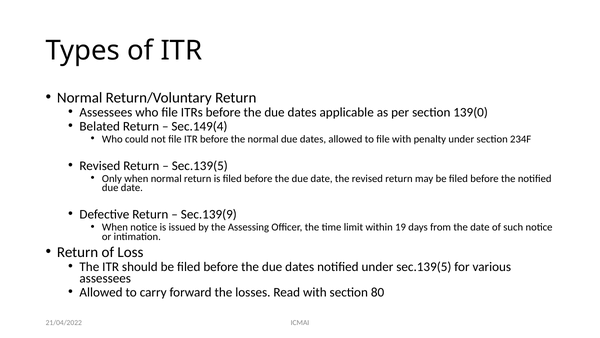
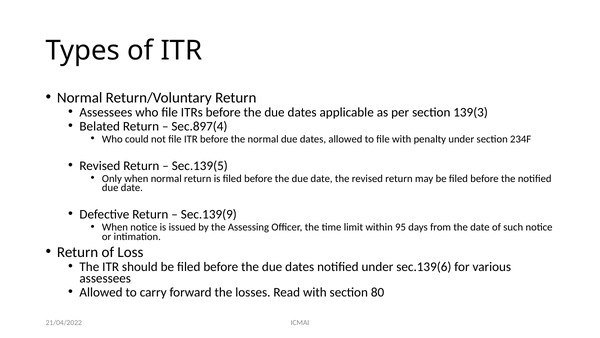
139(0: 139(0 -> 139(3 (471, 112)
Sec.149(4: Sec.149(4 -> Sec.897(4 (199, 126)
19: 19 -> 95 (401, 227)
under sec.139(5: sec.139(5 -> sec.139(6 (424, 267)
